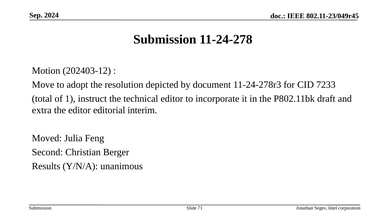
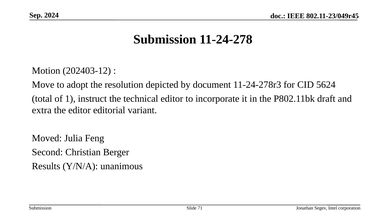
7233: 7233 -> 5624 (326, 85)
interim: interim -> variant (142, 110)
